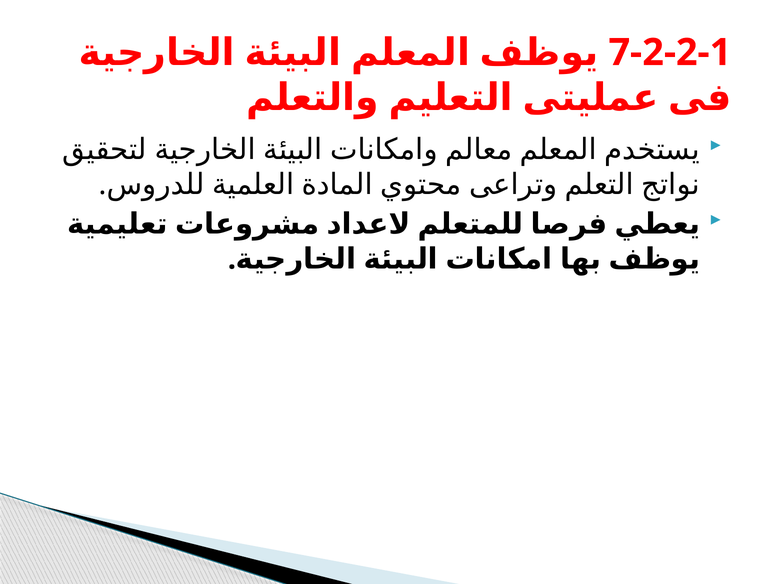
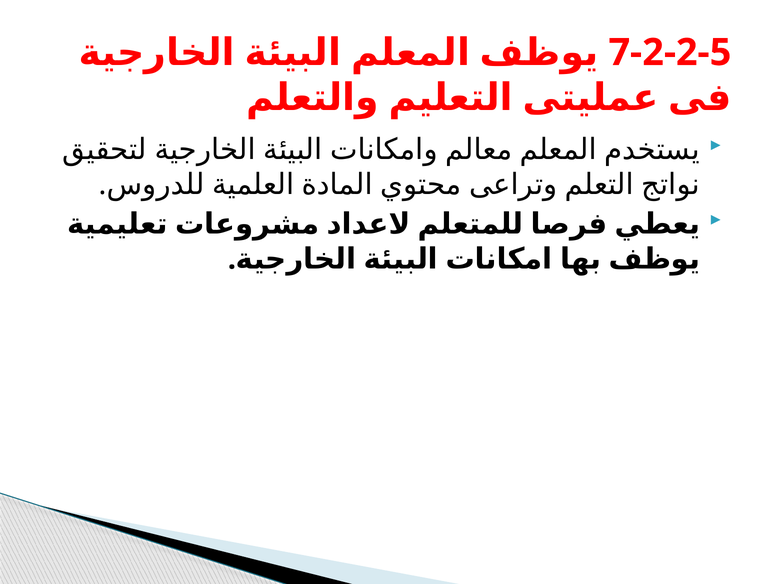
7-2-2-1: 7-2-2-1 -> 7-2-2-5 (670, 53)
